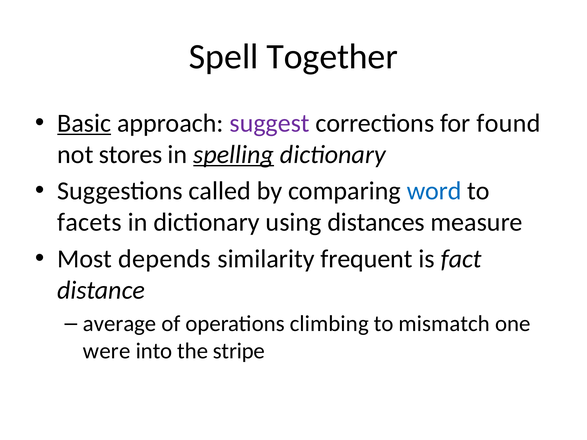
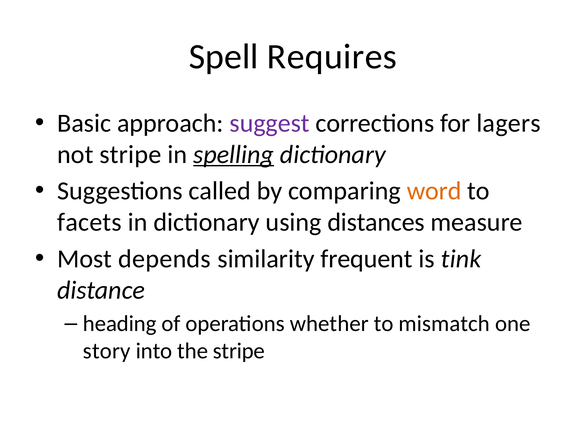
Together: Together -> Requires (332, 57)
Basic underline: present -> none (84, 123)
found: found -> lagers (509, 123)
not stores: stores -> stripe (130, 155)
word colour: blue -> orange (434, 191)
fact: fact -> tink (461, 259)
average: average -> heading (120, 324)
climbing: climbing -> whether (329, 324)
were: were -> story (107, 351)
